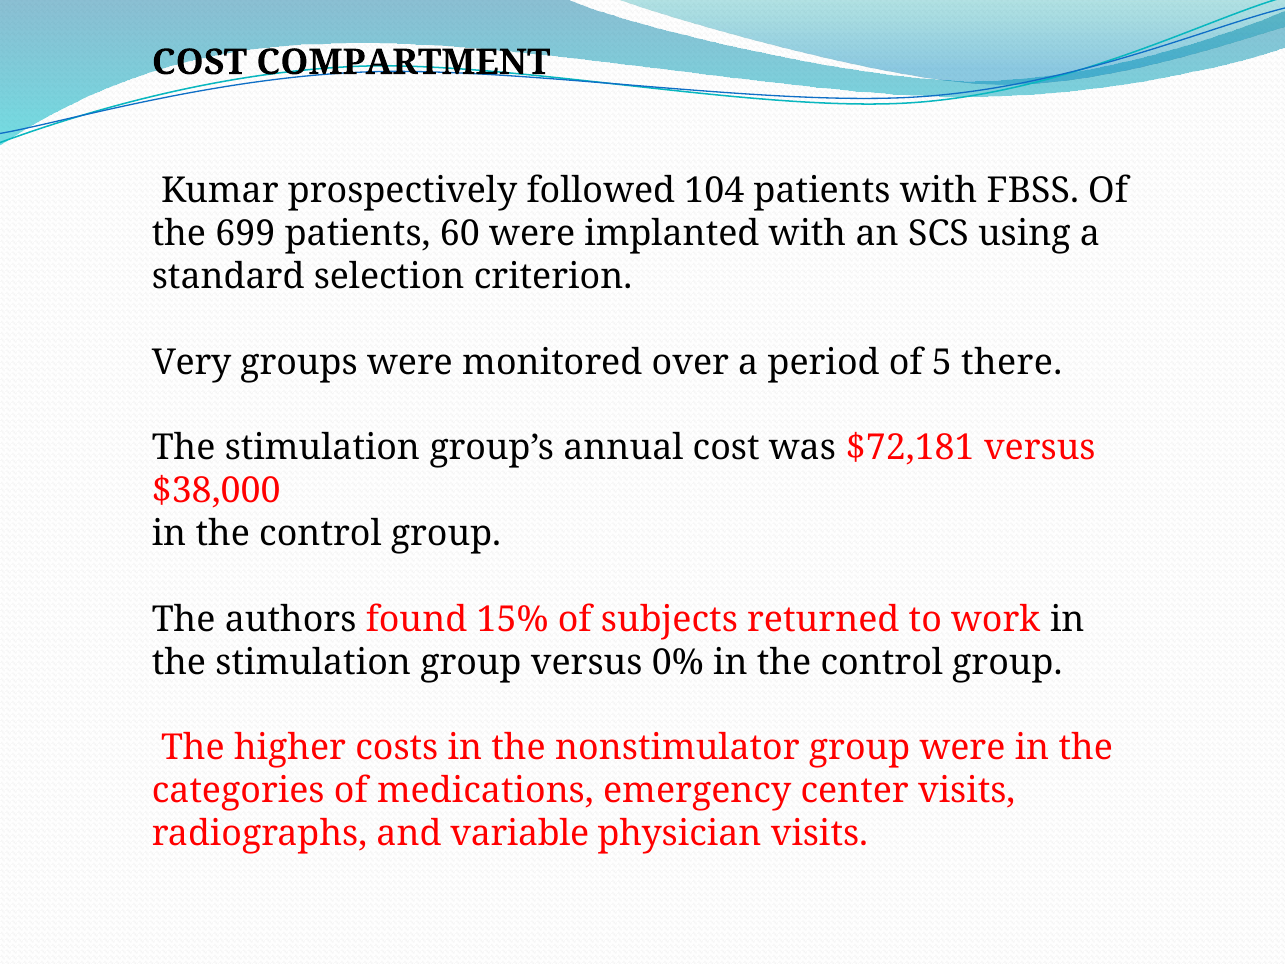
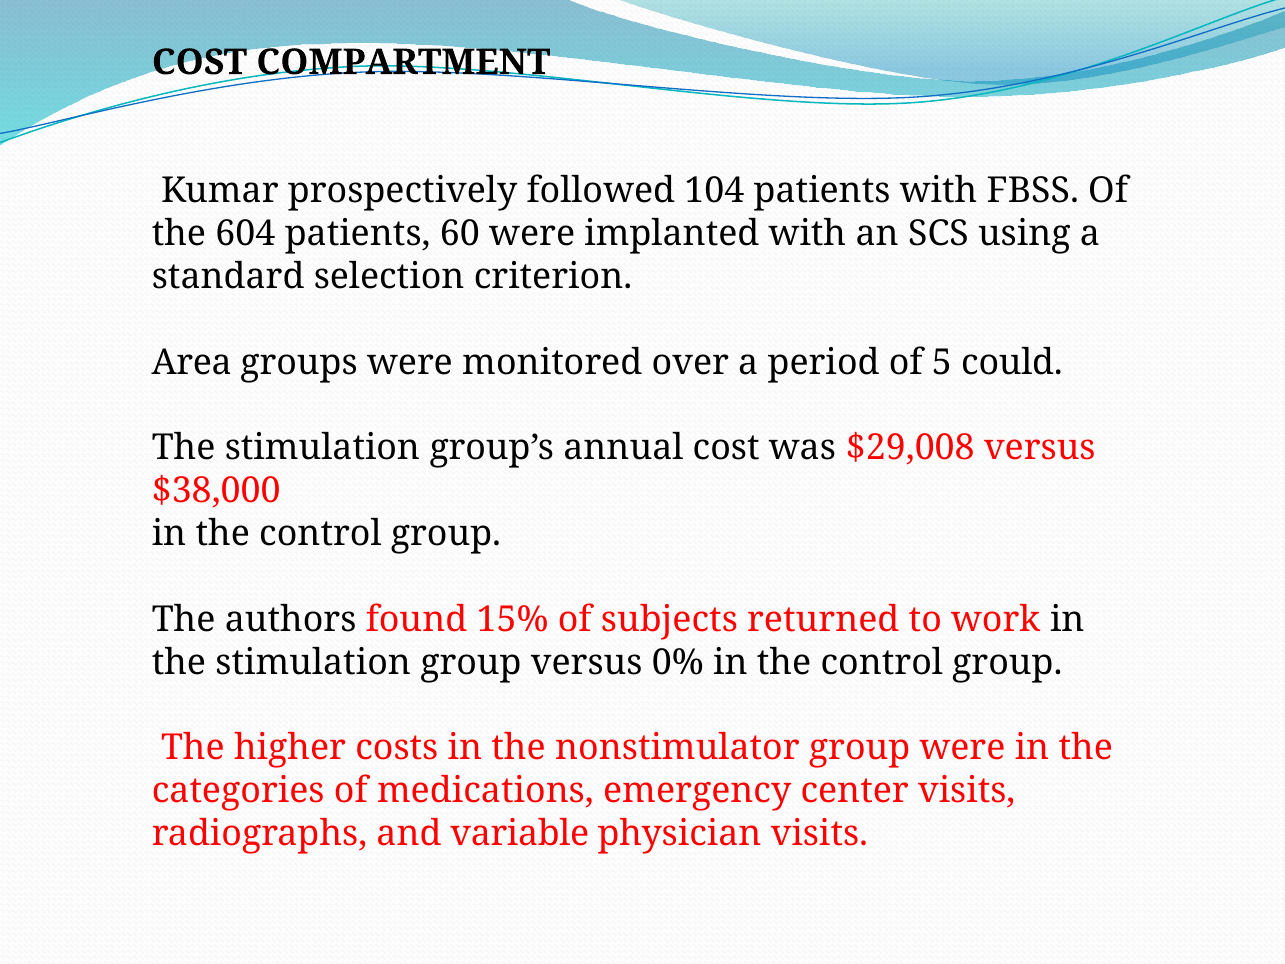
699: 699 -> 604 (245, 234)
Very: Very -> Area (192, 362)
there: there -> could (1012, 362)
$72,181: $72,181 -> $29,008 (910, 448)
